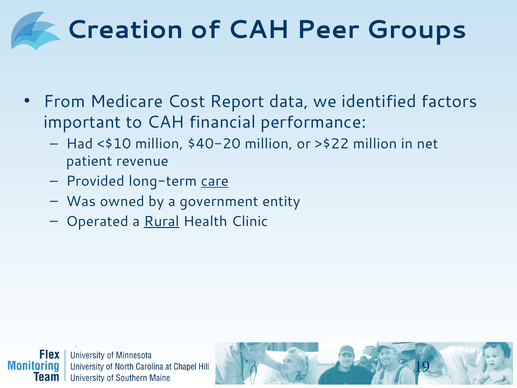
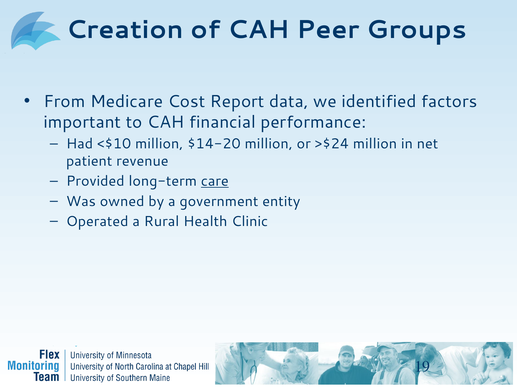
$40-20: $40-20 -> $14-20 (214, 144)
>$22: >$22 -> >$24 (332, 144)
Rural underline: present -> none (162, 221)
